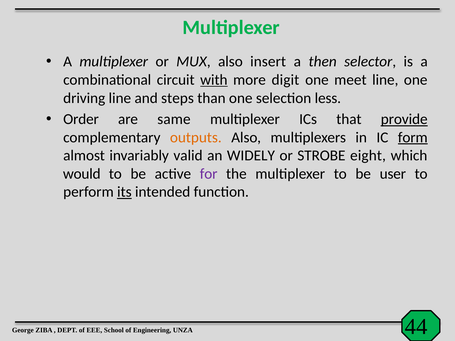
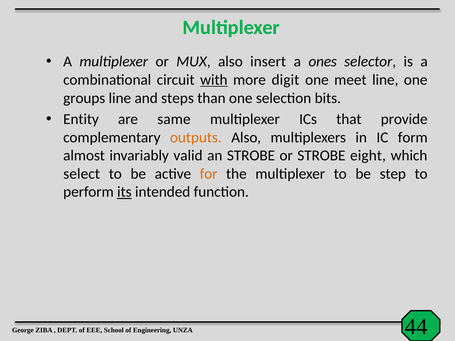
then: then -> ones (323, 62)
driving: driving -> groups (84, 98)
less: less -> bits (328, 98)
Order: Order -> Entity (81, 119)
provide underline: present -> none (404, 119)
form underline: present -> none (413, 138)
an WIDELY: WIDELY -> STROBE (251, 156)
would: would -> select (82, 174)
for colour: purple -> orange (209, 174)
user: user -> step (393, 174)
